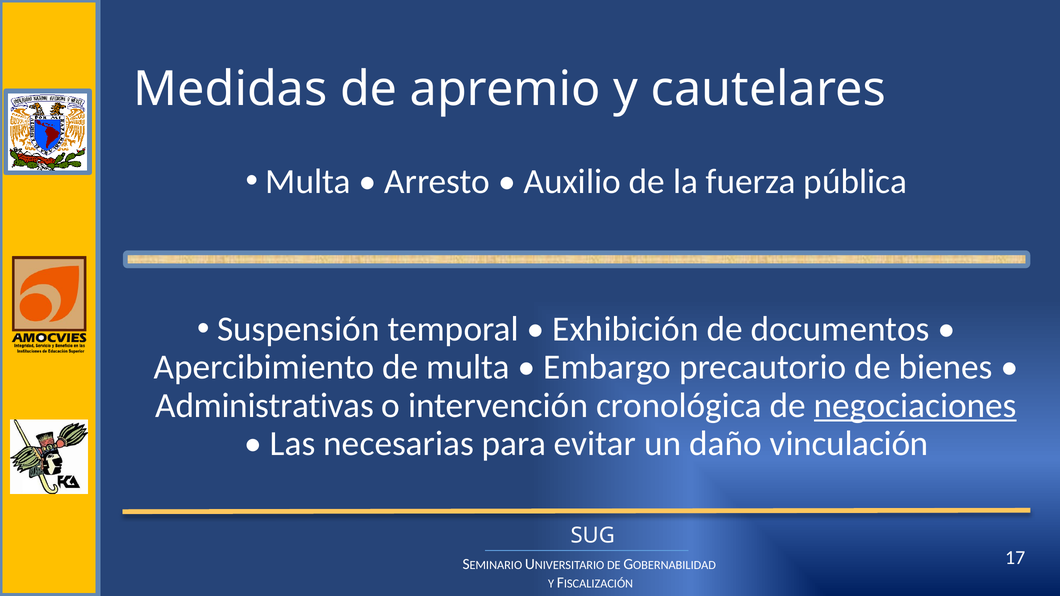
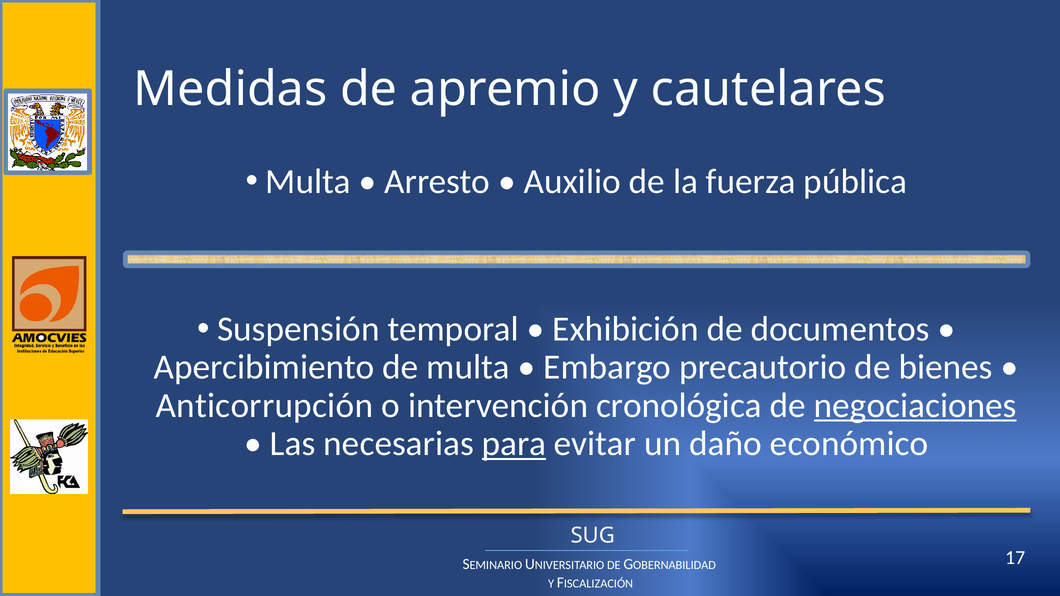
Administrativas: Administrativas -> Anticorrupción (264, 406)
para underline: none -> present (514, 444)
vinculación: vinculación -> económico (849, 444)
